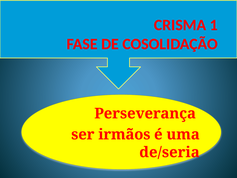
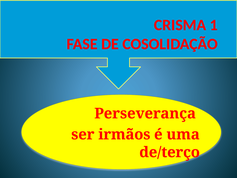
de/seria: de/seria -> de/terço (170, 152)
